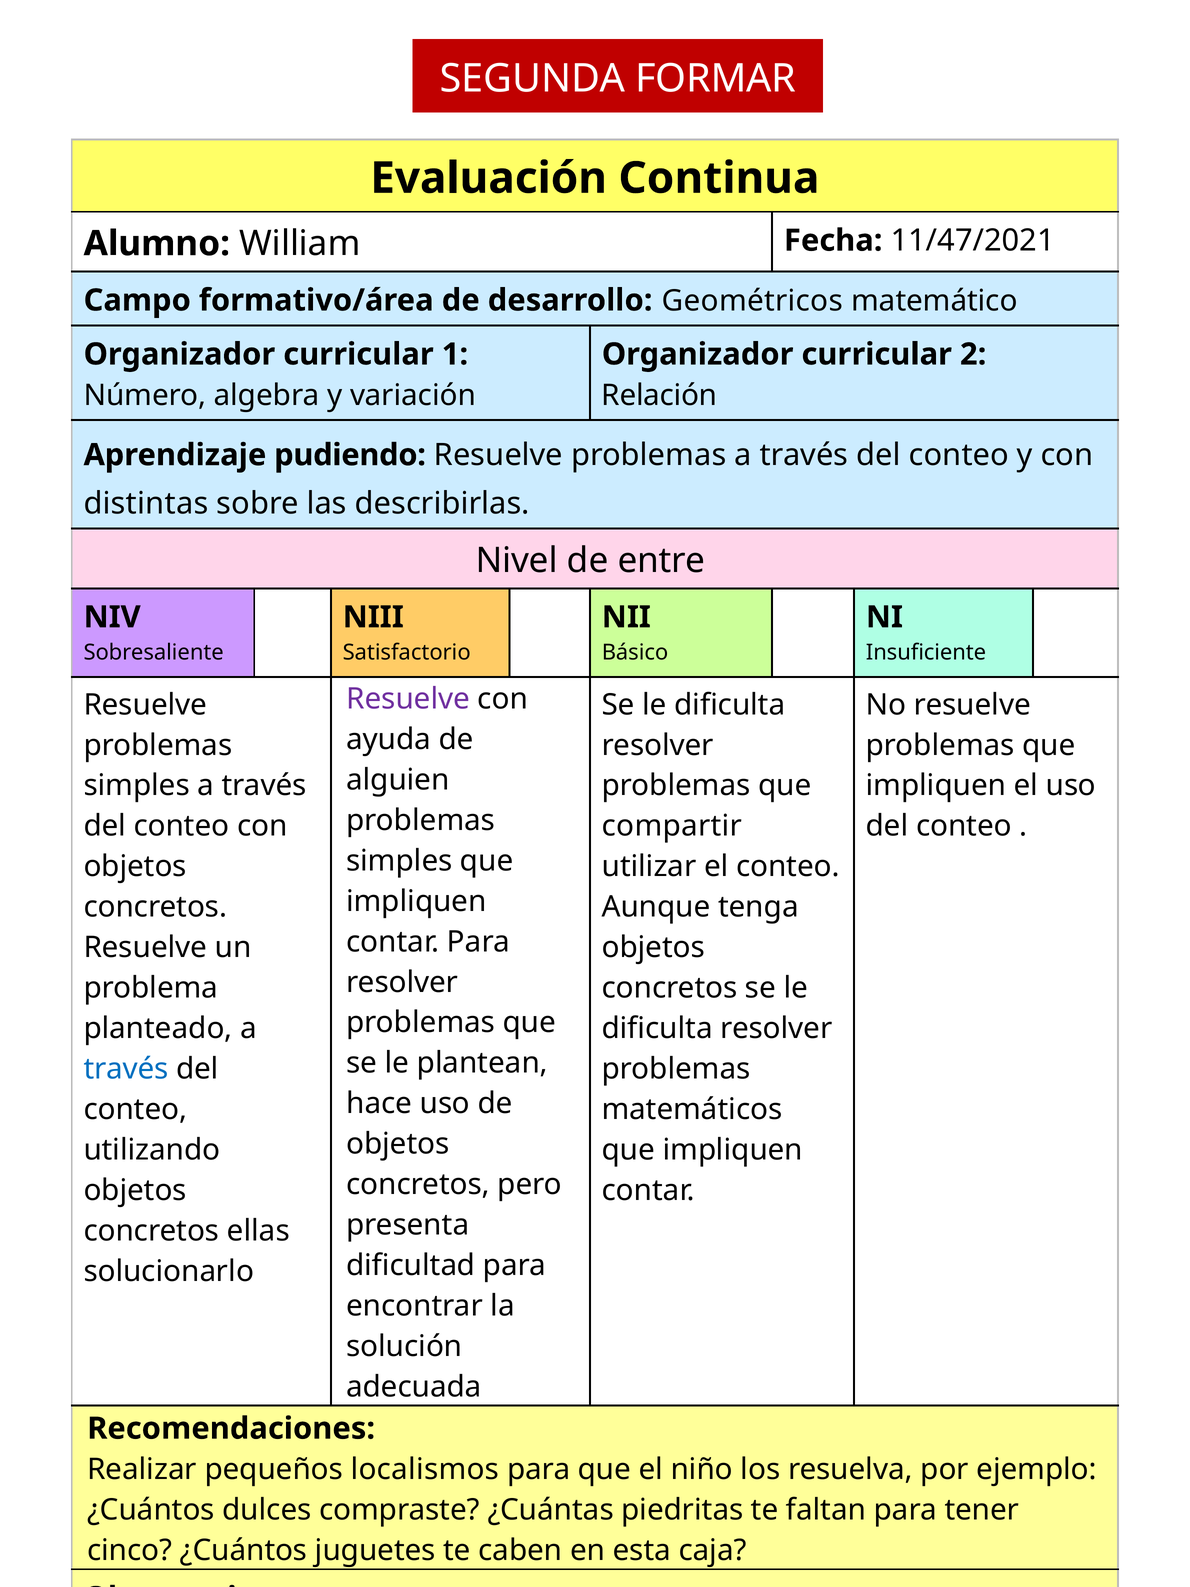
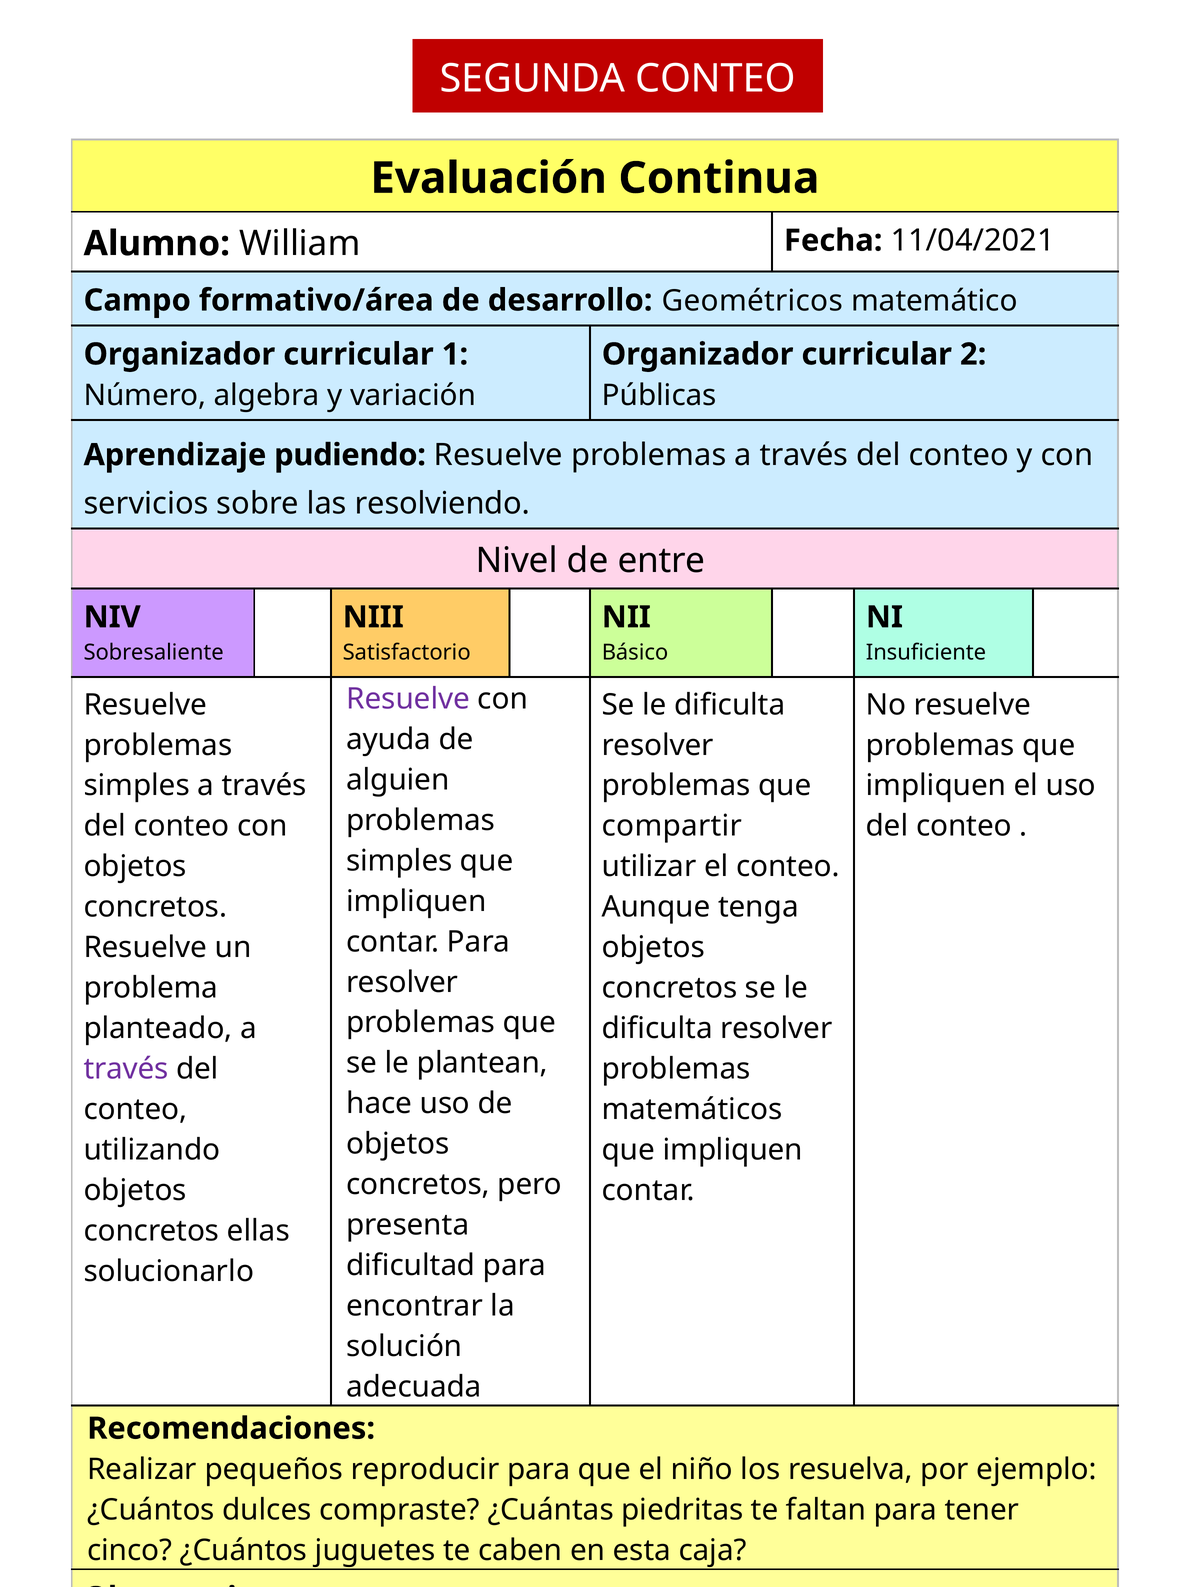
SEGUNDA FORMAR: FORMAR -> CONTEO (715, 79)
11/47/2021: 11/47/2021 -> 11/04/2021 (973, 240)
Relación: Relación -> Públicas (659, 395)
distintas: distintas -> servicios (146, 503)
las describirlas: describirlas -> resolviendo (442, 503)
través colour: blue -> purple (126, 1069)
localismos: localismos -> reproducir (425, 1469)
